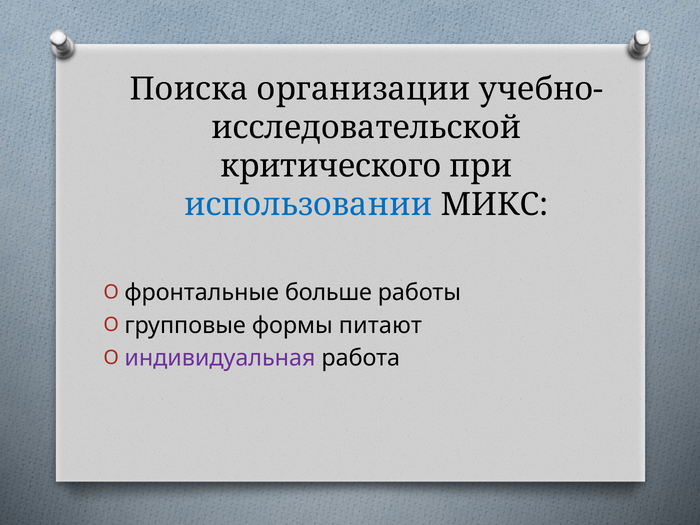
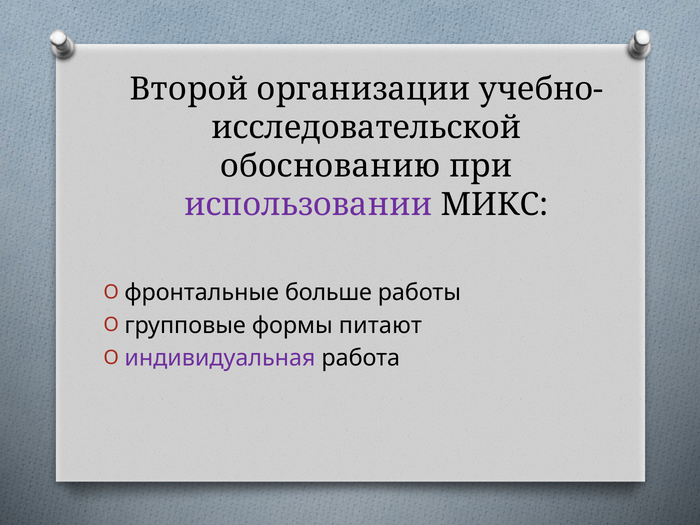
Поиска: Поиска -> Второй (189, 89)
критического: критического -> обоснованию (330, 166)
использовании colour: blue -> purple (308, 205)
